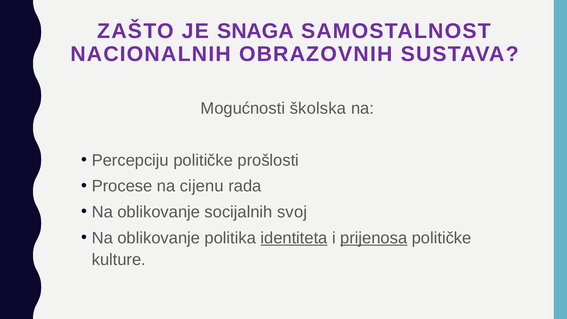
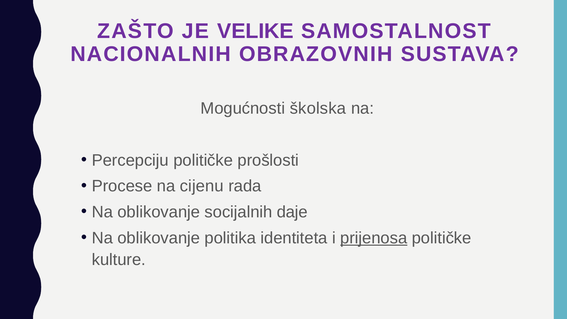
SNAGA: SNAGA -> VELIKE (255, 31)
svoj: svoj -> daje (292, 212)
identiteta underline: present -> none (294, 238)
